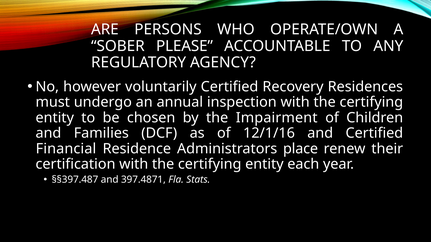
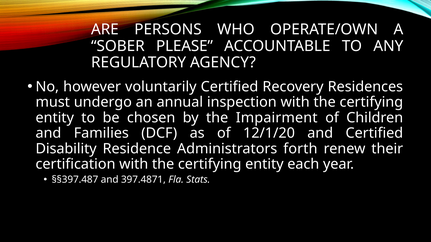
12/1/16: 12/1/16 -> 12/1/20 (269, 133)
Financial: Financial -> Disability (66, 149)
place: place -> forth (300, 149)
